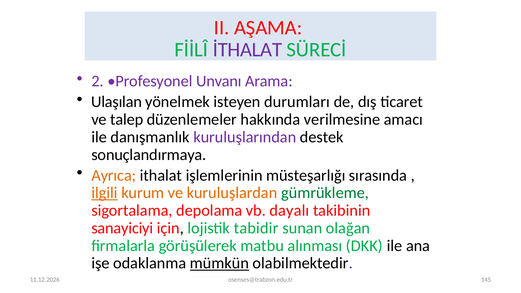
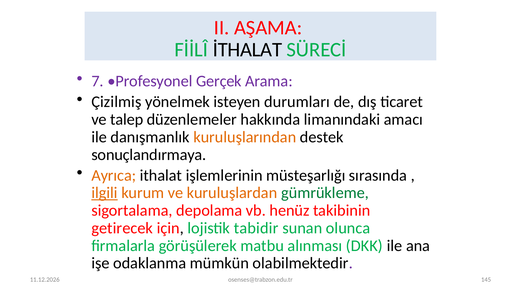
İTHALAT colour: purple -> black (247, 50)
2: 2 -> 7 (98, 81)
Unvanı: Unvanı -> Gerçek (219, 81)
Ulaşılan: Ulaşılan -> Çizilmiş (116, 102)
verilmesine: verilmesine -> limanındaki (342, 120)
kuruluşlarından colour: purple -> orange (245, 137)
dayalı: dayalı -> henüz (290, 211)
sanayiciyi: sanayiciyi -> getirecek (122, 228)
olağan: olağan -> olunca (348, 228)
mümkün underline: present -> none (219, 263)
